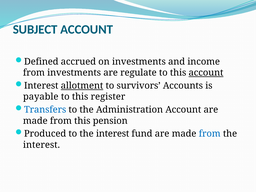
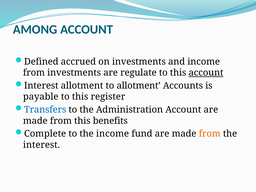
SUBJECT: SUBJECT -> AMONG (35, 30)
allotment underline: present -> none (82, 86)
to survivors: survivors -> allotment (139, 86)
pension: pension -> benefits (110, 121)
Produced: Produced -> Complete (45, 134)
to the interest: interest -> income (113, 134)
from colour: blue -> orange (210, 134)
